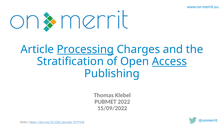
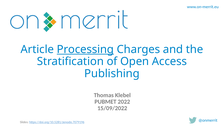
Access underline: present -> none (169, 61)
